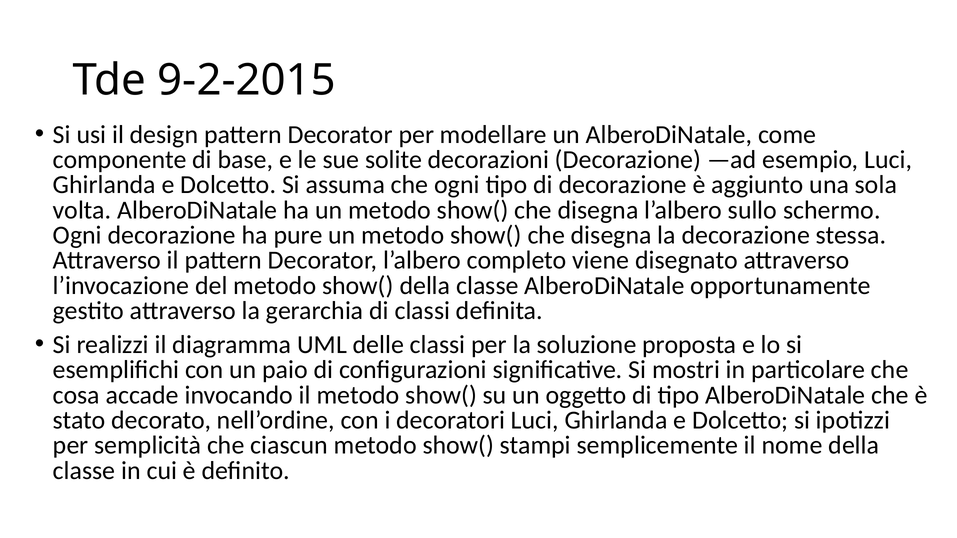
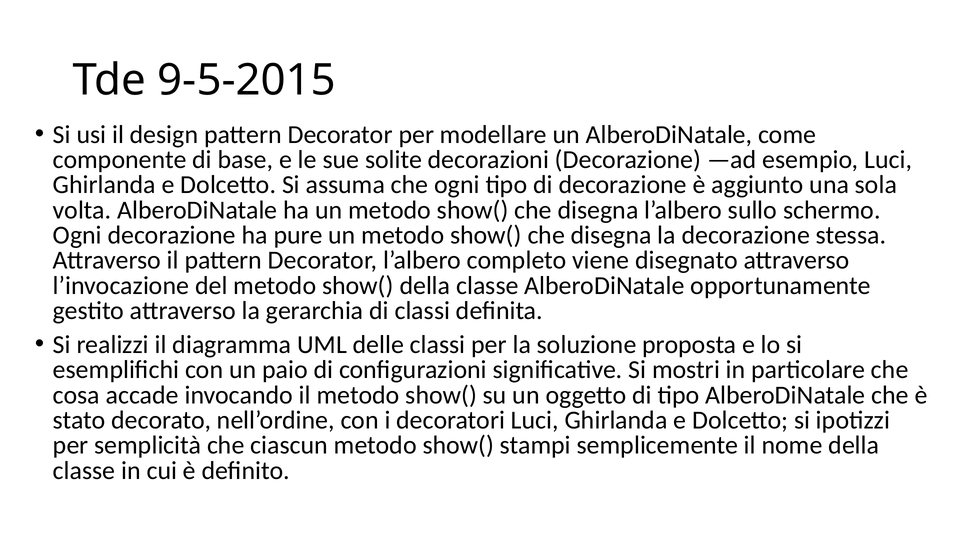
9-2-2015: 9-2-2015 -> 9-5-2015 (247, 80)
